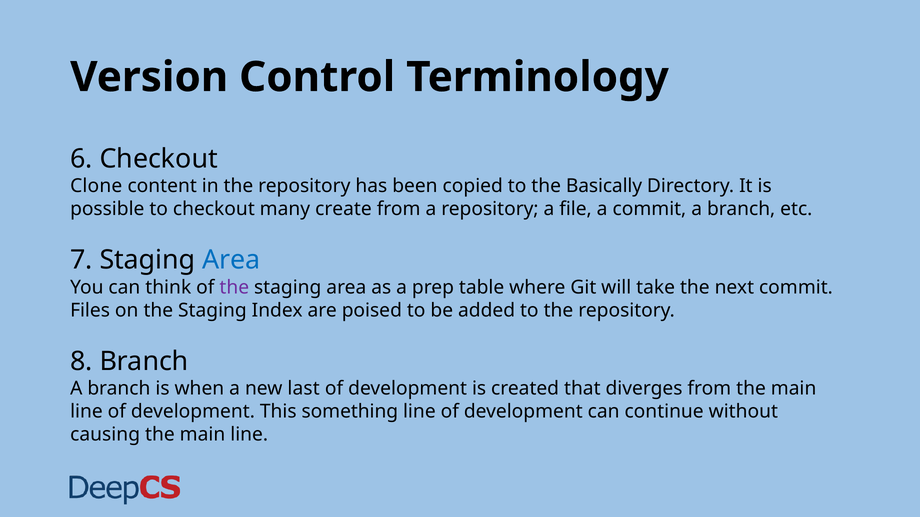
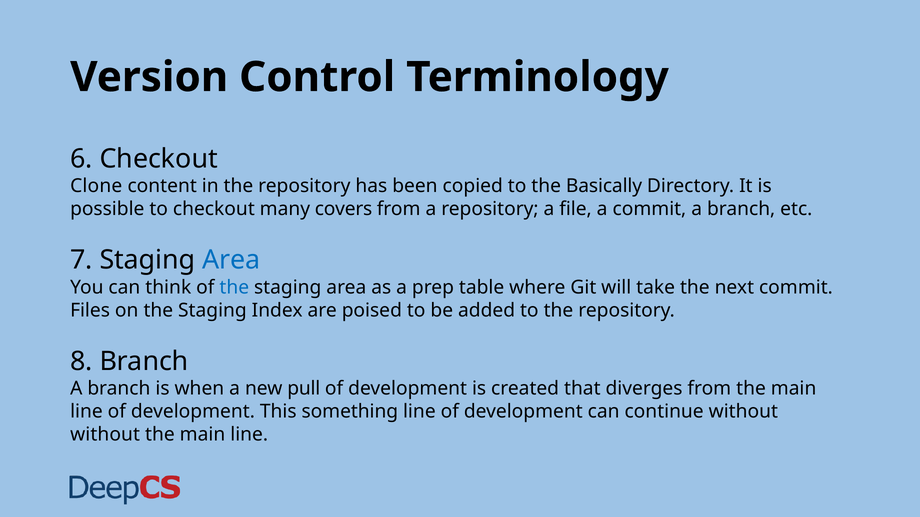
create: create -> covers (344, 209)
the colour: purple -> blue (234, 287)
last: last -> pull (304, 389)
causing: causing -> without (105, 435)
